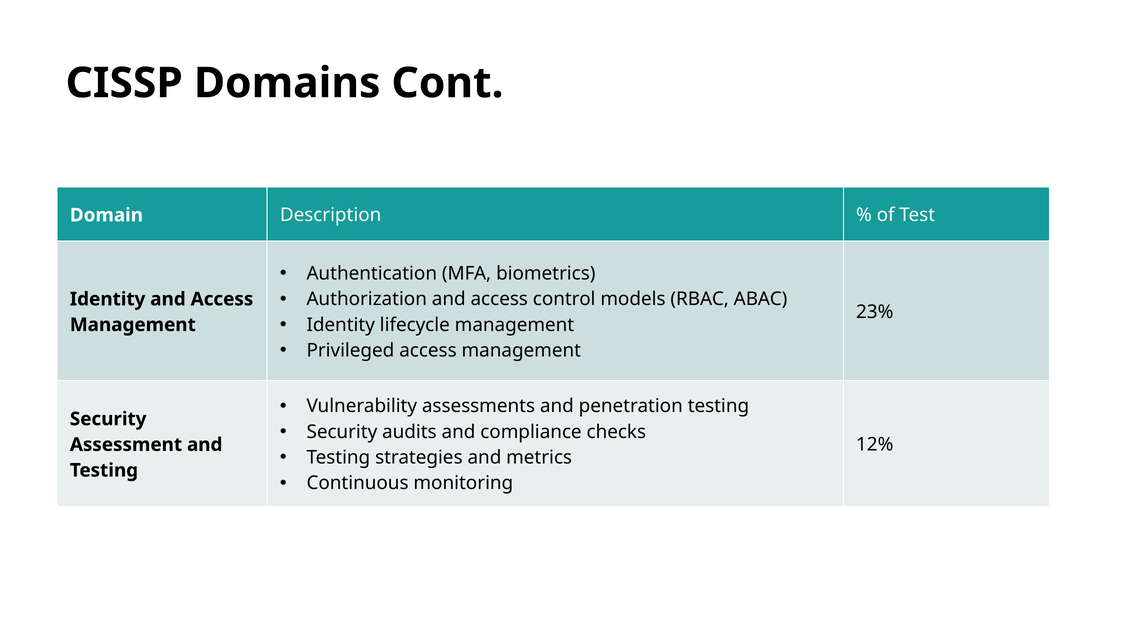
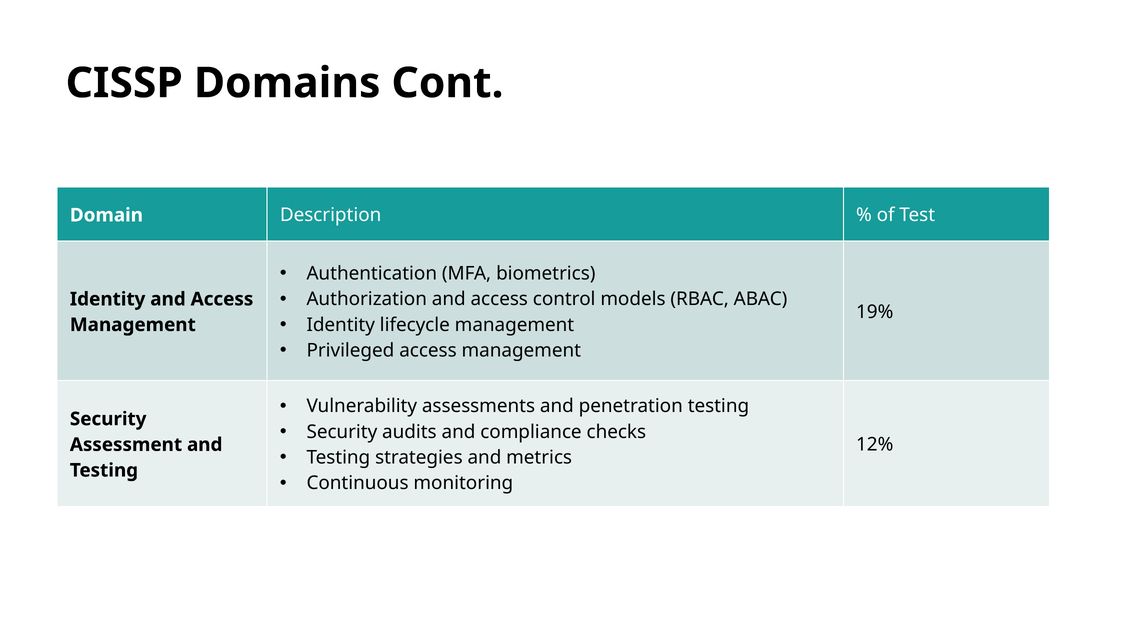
23%: 23% -> 19% (875, 312)
